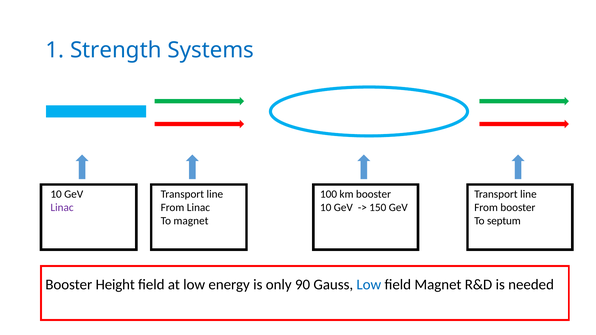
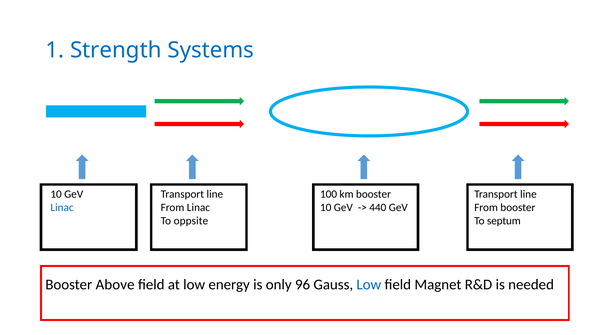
Linac colour: purple -> blue (62, 208)
150: 150 -> 440 (378, 208)
To magnet: magnet -> oppsite (191, 221)
Height: Height -> Above (115, 285)
90: 90 -> 96 (303, 285)
